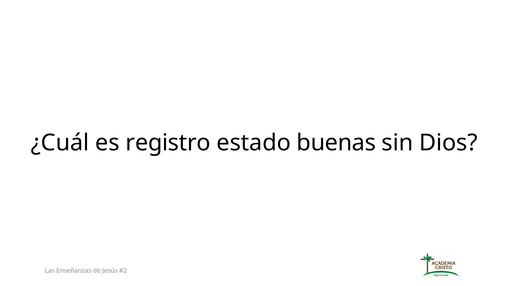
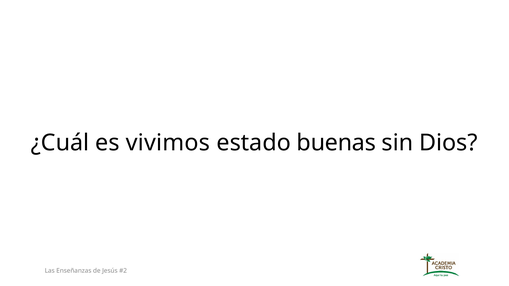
registro: registro -> vivimos (168, 143)
